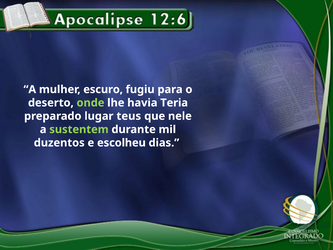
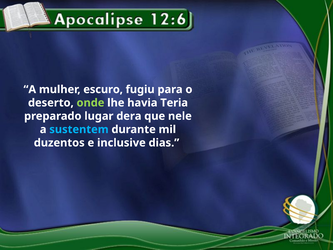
teus: teus -> dera (129, 116)
sustentem colour: light green -> light blue (79, 129)
escolheu: escolheu -> inclusive (121, 143)
